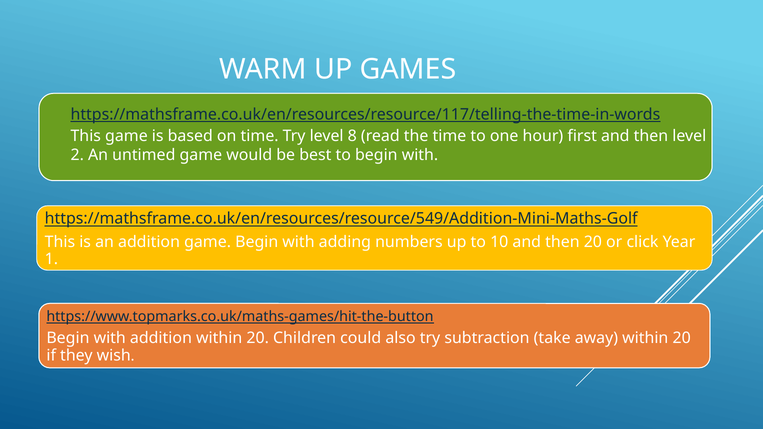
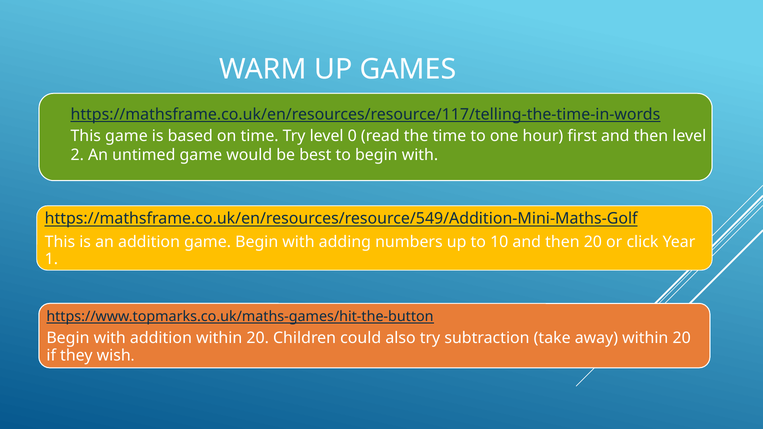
8: 8 -> 0 (352, 136)
